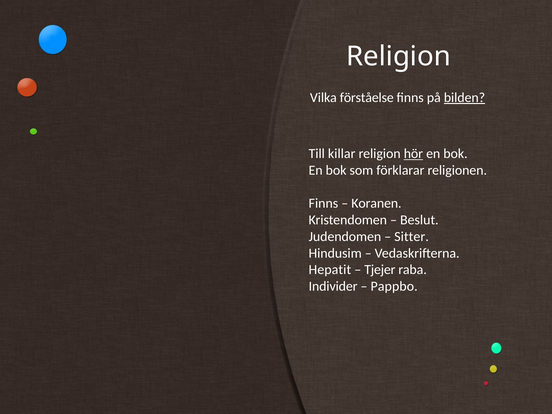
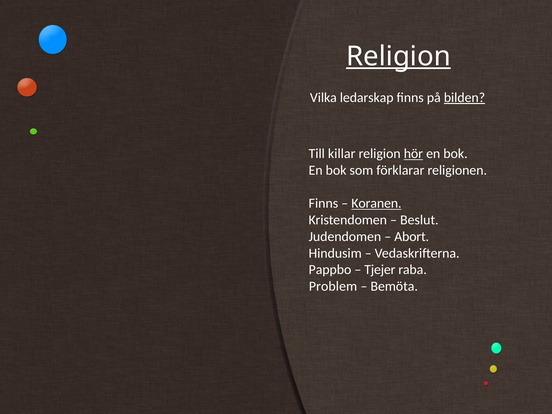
Religion underline: none -> present (398, 56)
förståelse: förståelse -> ledarskap (367, 98)
Koranen underline: none -> present (376, 203)
Sitter: Sitter -> Abort (412, 237)
Hepatit: Hepatit -> Pappbo (330, 270)
Individer: Individer -> Problem (333, 286)
Pappbo: Pappbo -> Bemöta (394, 286)
